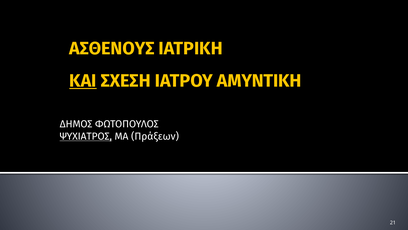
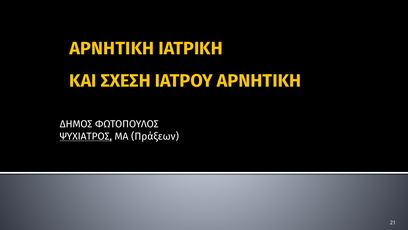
ΑΣΘΕΝΟΥΣ: ΑΣΘΕΝΟΥΣ -> ΑΡΝΗΤΙΚΗ (112, 48)
ΚΑΙ underline: present -> none (83, 81)
ΙΑΤΡΟΥ ΑΜΥΝΤΙΚΗ: ΑΜΥΝΤΙΚΗ -> ΑΡΝΗΤΙΚΗ (259, 81)
